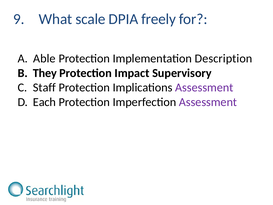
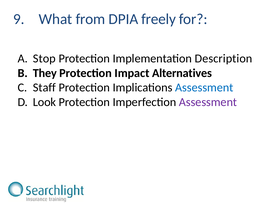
scale: scale -> from (90, 19)
Able: Able -> Stop (44, 58)
Supervisory: Supervisory -> Alternatives (182, 73)
Assessment colour: purple -> blue (204, 87)
Each: Each -> Look (44, 102)
